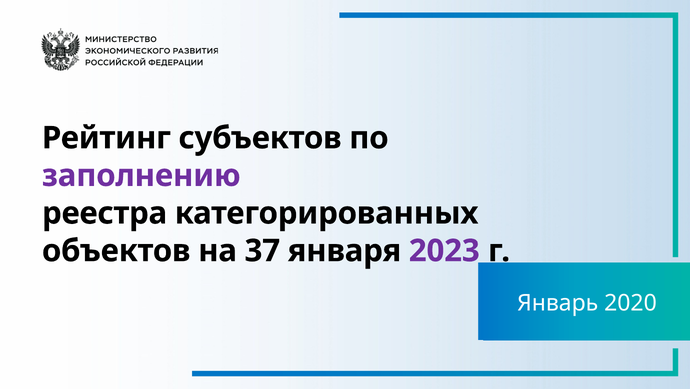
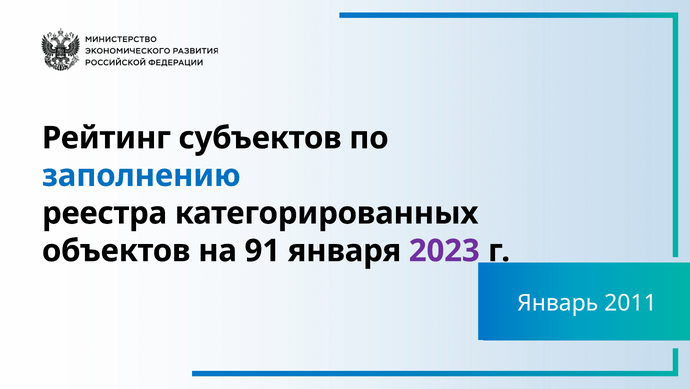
заполнению colour: purple -> blue (141, 175)
37: 37 -> 91 (262, 250)
2020: 2020 -> 2011 (630, 302)
